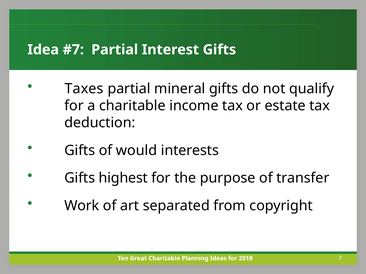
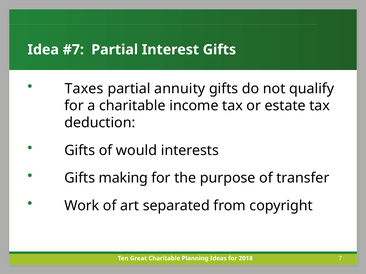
mineral: mineral -> annuity (180, 89)
highest: highest -> making (123, 178)
